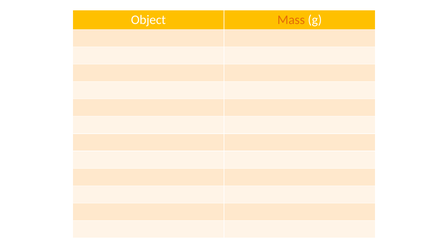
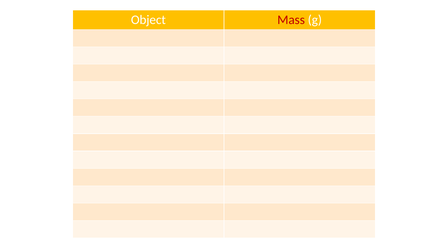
Mass colour: orange -> red (291, 20)
